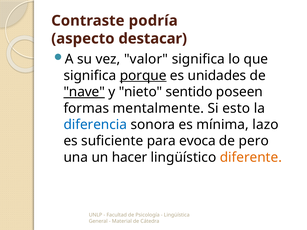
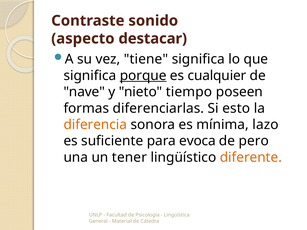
podría: podría -> sonido (153, 21)
valor: valor -> tiene (146, 59)
unidades: unidades -> cualquier (217, 76)
nave underline: present -> none (84, 92)
sentido: sentido -> tiempo (189, 92)
mentalmente: mentalmente -> diferenciarlas (158, 108)
diferencia colour: blue -> orange (95, 125)
hacer: hacer -> tener (129, 158)
